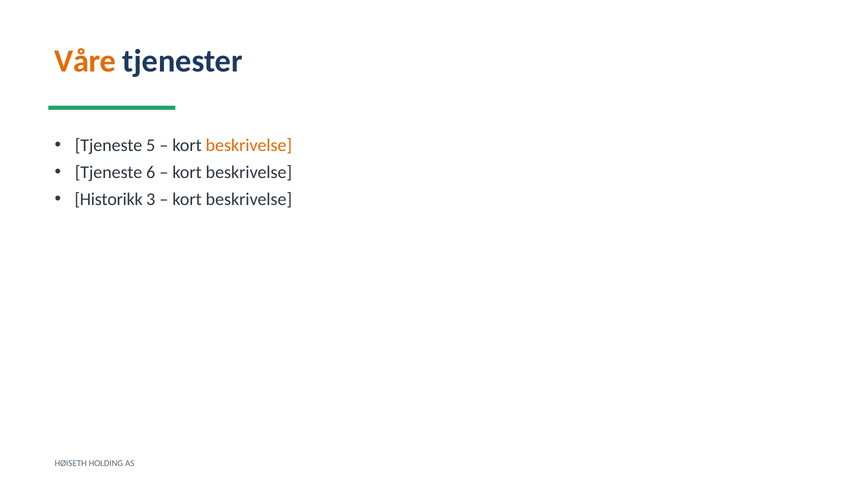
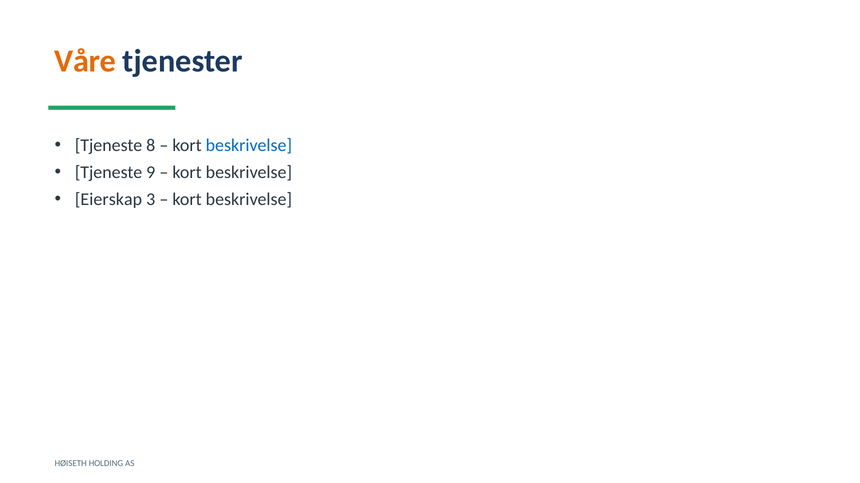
5: 5 -> 8 (151, 146)
beskrivelse colour: orange -> blue (249, 146)
6: 6 -> 9 (151, 173)
Historikk: Historikk -> Eierskap (109, 199)
